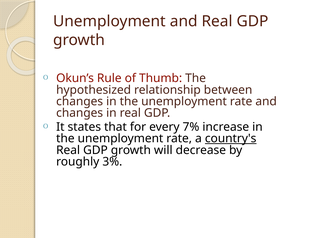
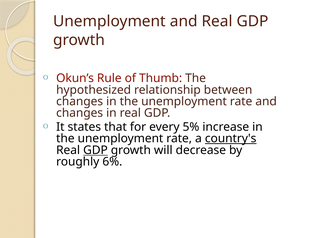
7%: 7% -> 5% (191, 127)
GDP underline: none -> present (95, 150)
3%: 3% -> 6% (112, 162)
